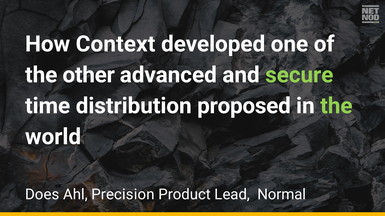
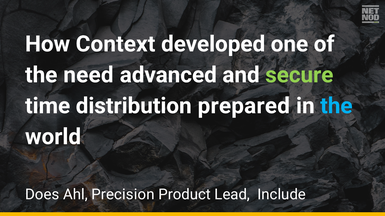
other: other -> need (88, 75)
proposed: proposed -> prepared (244, 106)
the colour: light green -> light blue (336, 106)
Normal: Normal -> Include (282, 195)
